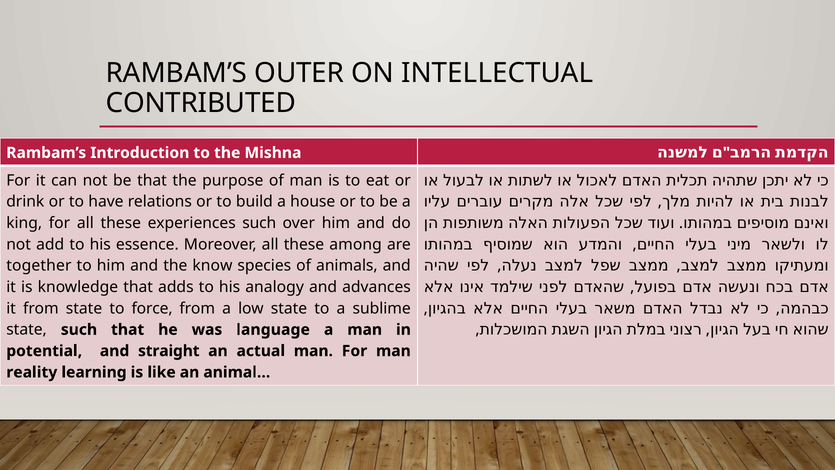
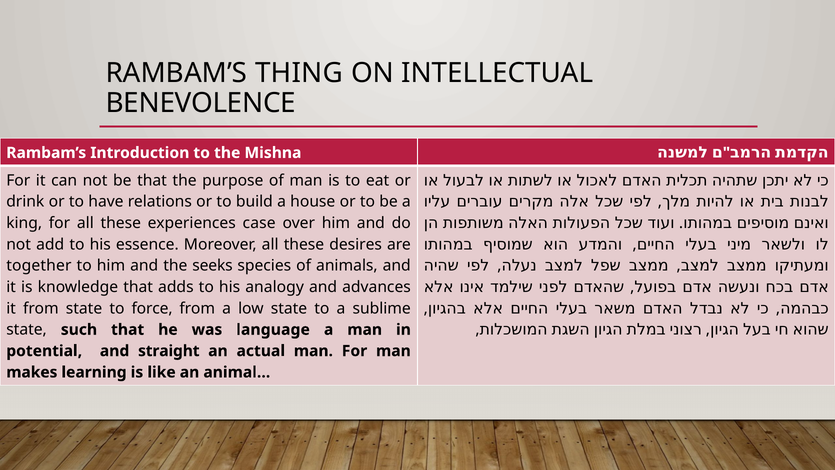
OUTER: OUTER -> THING (299, 73)
CONTRIBUTED: CONTRIBUTED -> BENEVOLENCE (201, 103)
experiences such: such -> case (259, 223)
among: among -> desires (356, 244)
know: know -> seeks (213, 266)
reality: reality -> makes (32, 372)
